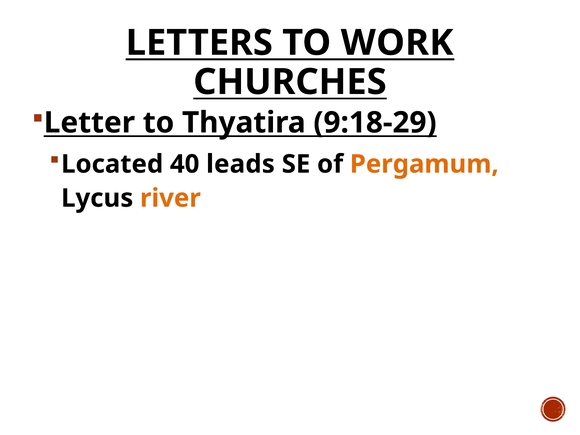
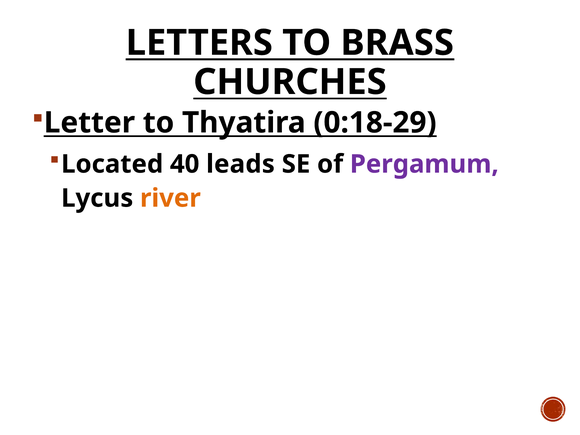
WORK: WORK -> BRASS (397, 43)
9:18-29: 9:18-29 -> 0:18-29 (375, 123)
Pergamum colour: orange -> purple (424, 164)
